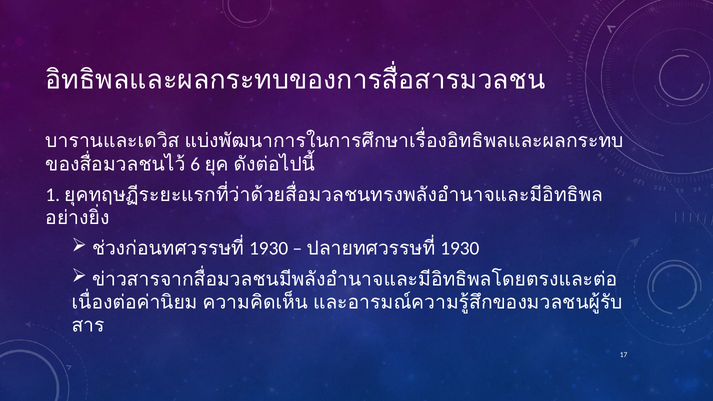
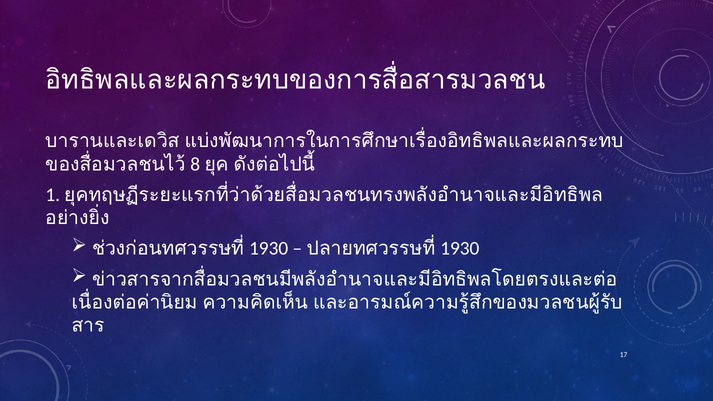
6: 6 -> 8 (195, 164)
